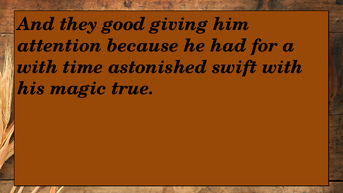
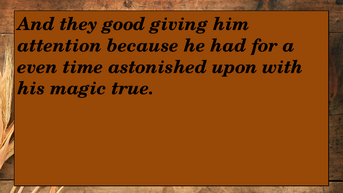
with: with -> even (38, 67)
swift: swift -> upon (235, 67)
